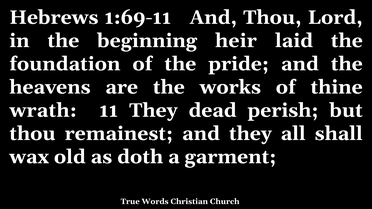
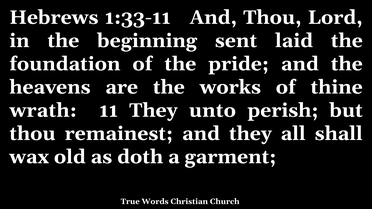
1:69-11: 1:69-11 -> 1:33-11 (138, 17)
heir: heir -> sent (236, 41)
dead: dead -> unto (212, 110)
